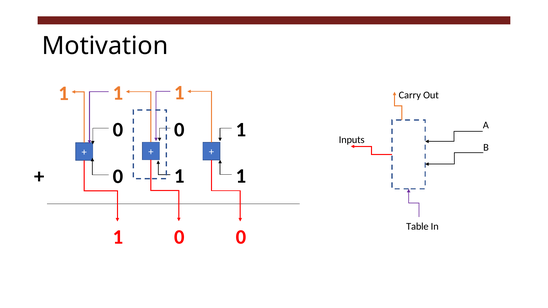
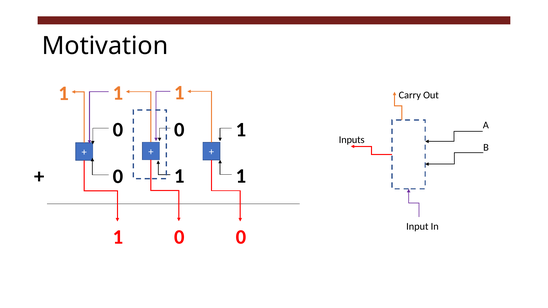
Table: Table -> Input (417, 226)
